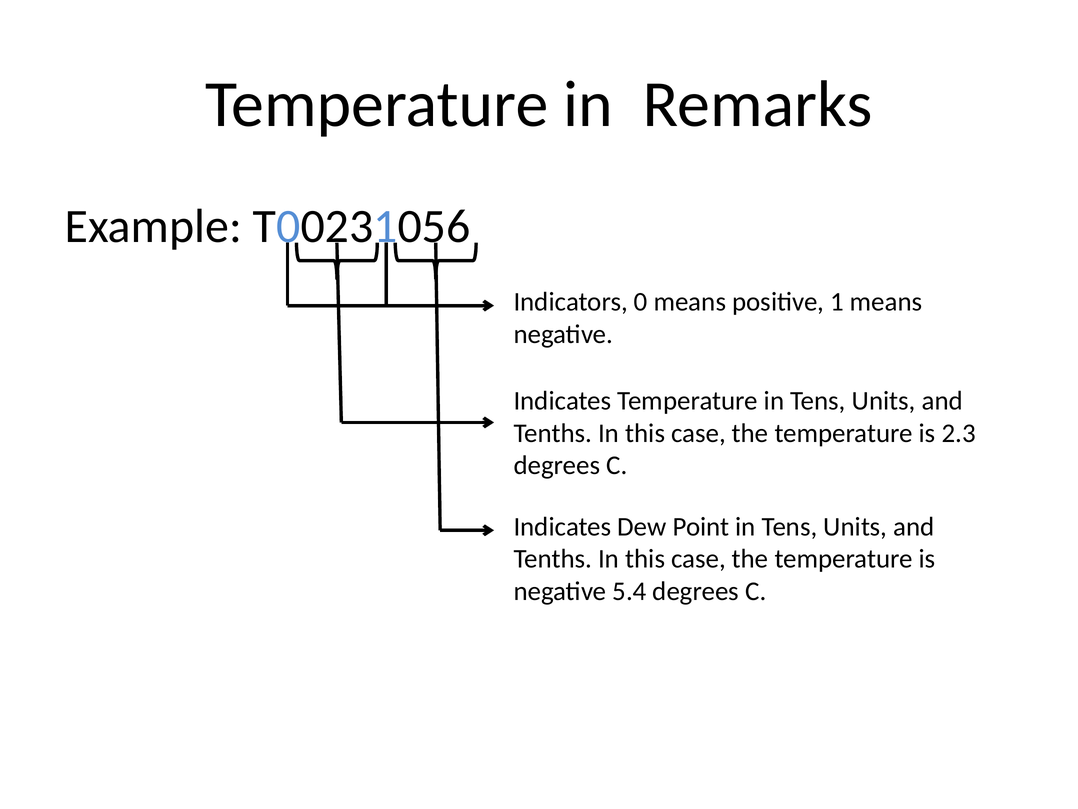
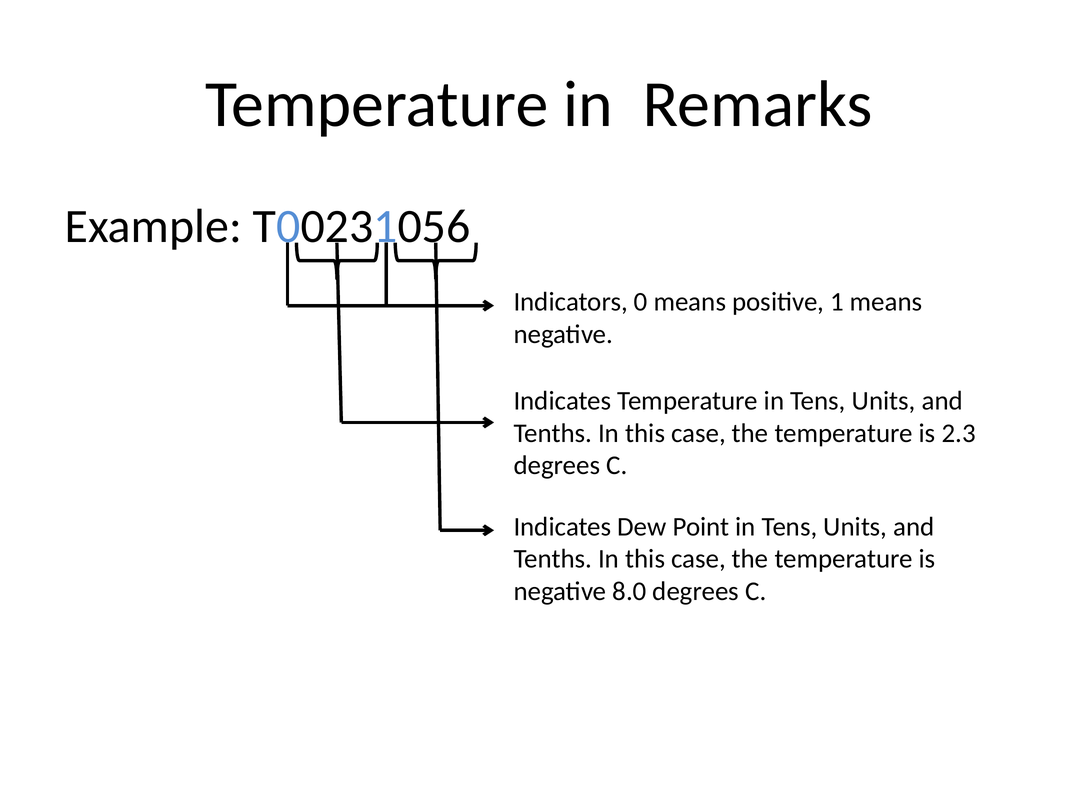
5.4: 5.4 -> 8.0 (629, 591)
